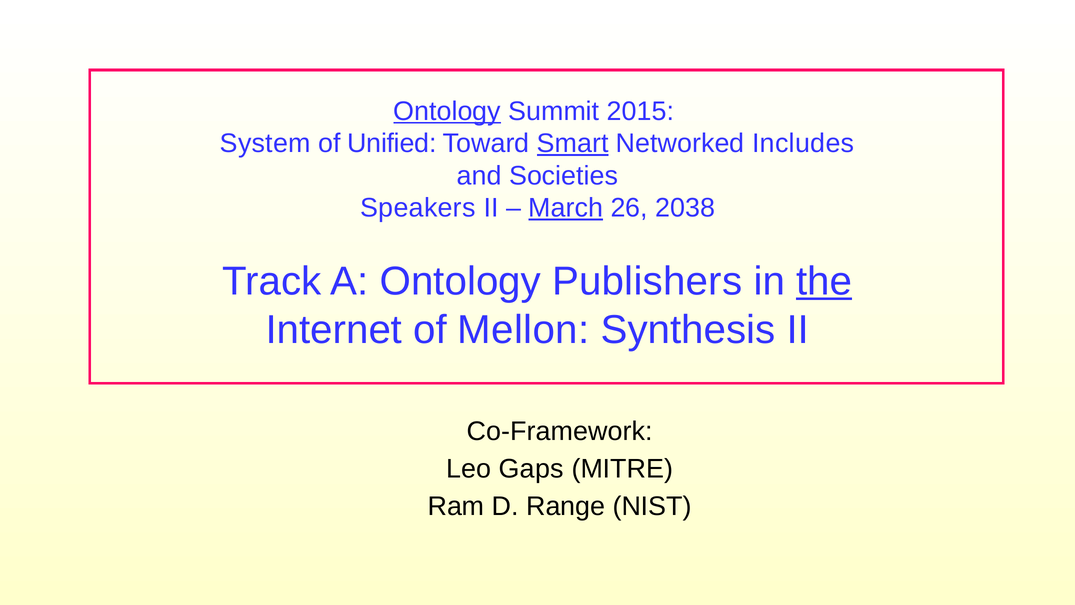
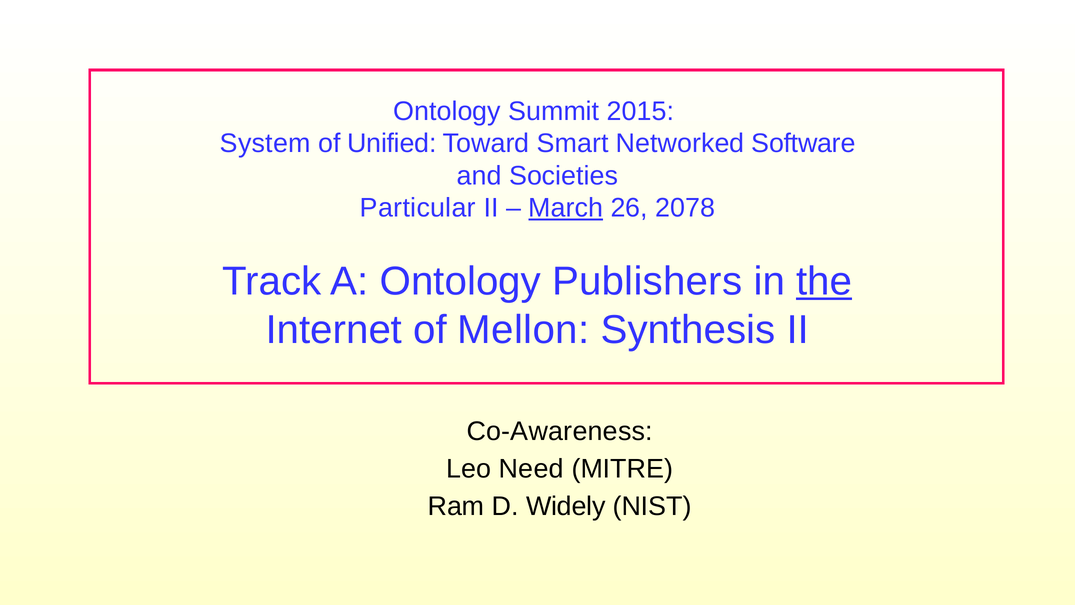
Ontology underline: present -> none (447, 111)
Smart underline: present -> none (573, 143)
Includes: Includes -> Software (803, 143)
Speakers: Speakers -> Particular (418, 208)
2038: 2038 -> 2078 (685, 208)
Co-Framework: Co-Framework -> Co-Awareness (560, 431)
Gaps: Gaps -> Need (531, 469)
Range: Range -> Widely (566, 506)
